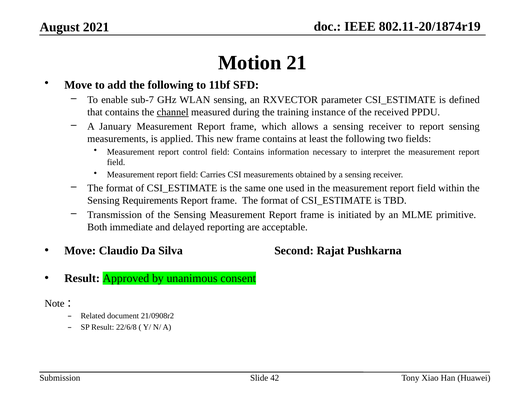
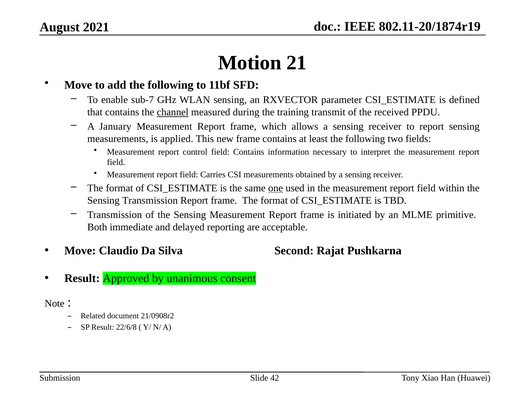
instance: instance -> transmit (328, 112)
one underline: none -> present (276, 188)
Sensing Requirements: Requirements -> Transmission (150, 200)
